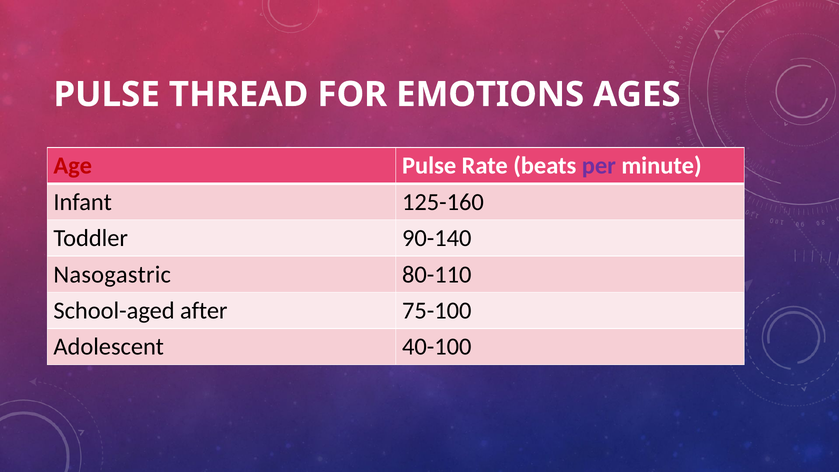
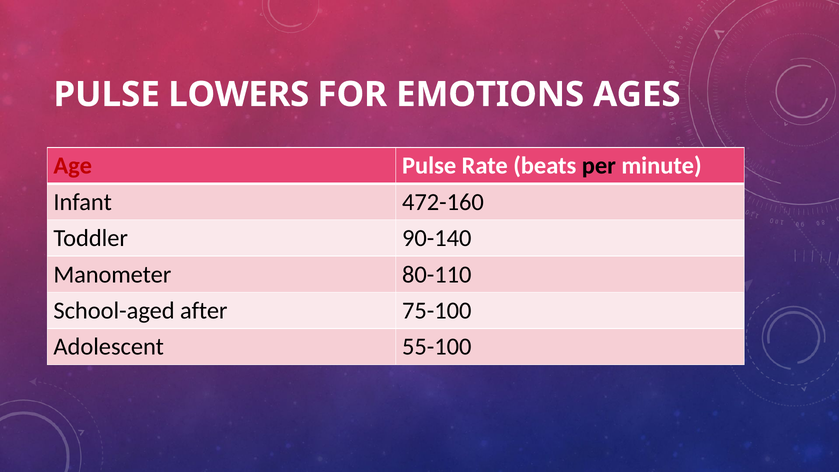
THREAD: THREAD -> LOWERS (239, 94)
per colour: purple -> black (599, 166)
125-160: 125-160 -> 472-160 (443, 202)
Nasogastric: Nasogastric -> Manometer (112, 274)
40-100: 40-100 -> 55-100 (437, 347)
